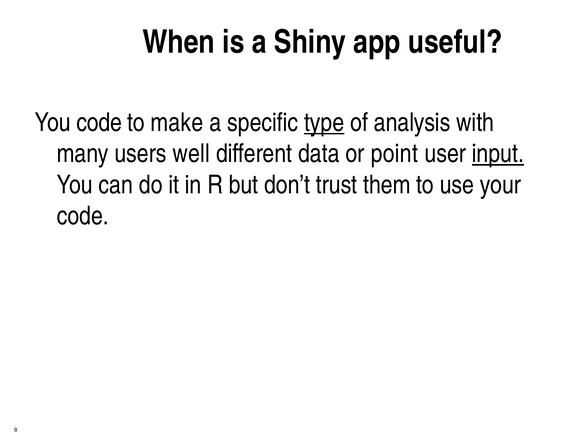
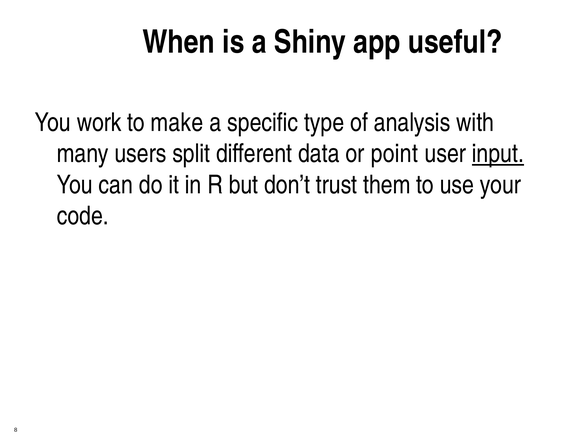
You code: code -> work (99, 122)
type underline: present -> none (324, 122)
well: well -> split (191, 154)
